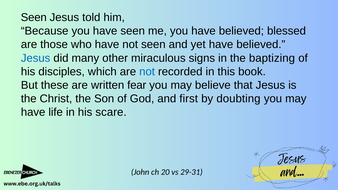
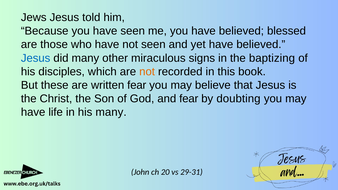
Seen: Seen -> Jews (34, 18)
not colour: blue -> orange (147, 72)
and first: first -> fear (189, 99)
his scare: scare -> many (111, 112)
